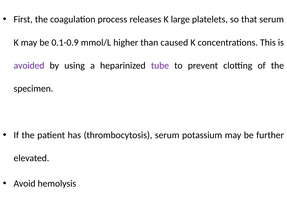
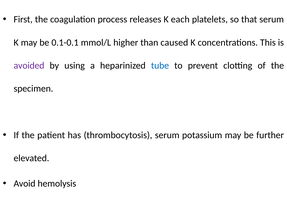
large: large -> each (180, 19)
0.1-0.9: 0.1-0.9 -> 0.1-0.1 (65, 42)
tube colour: purple -> blue (160, 65)
